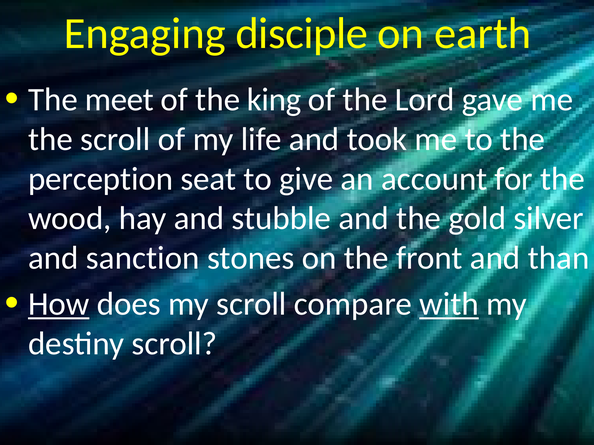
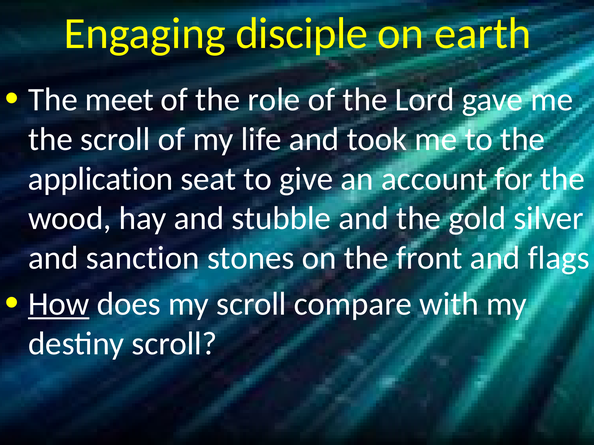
king: king -> role (274, 100)
perception: perception -> application (101, 179)
than: than -> flags (559, 258)
with underline: present -> none (449, 304)
